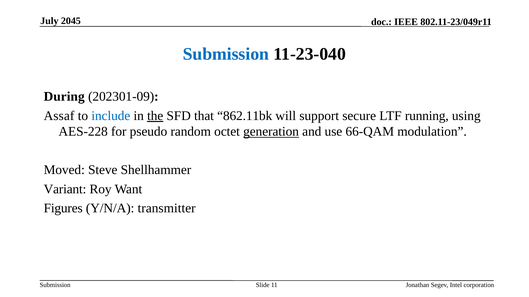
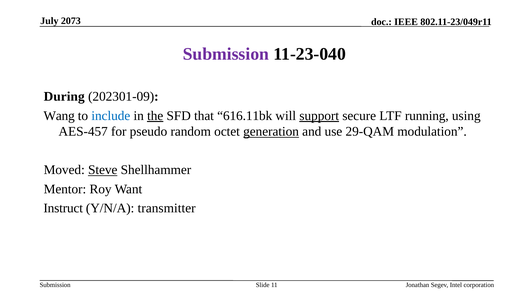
2045: 2045 -> 2073 (71, 21)
Submission colour: blue -> purple (226, 54)
Assaf: Assaf -> Wang (59, 116)
862.11bk: 862.11bk -> 616.11bk (245, 116)
support underline: none -> present (319, 116)
AES-228: AES-228 -> AES-457 (83, 132)
66-QAM: 66-QAM -> 29-QAM (370, 132)
Steve underline: none -> present (103, 170)
Variant: Variant -> Mentor (65, 189)
Figures: Figures -> Instruct (63, 209)
